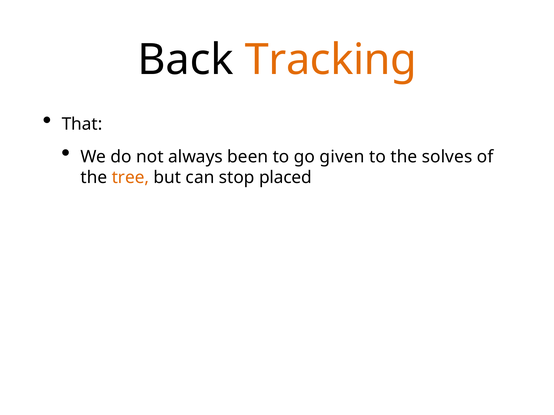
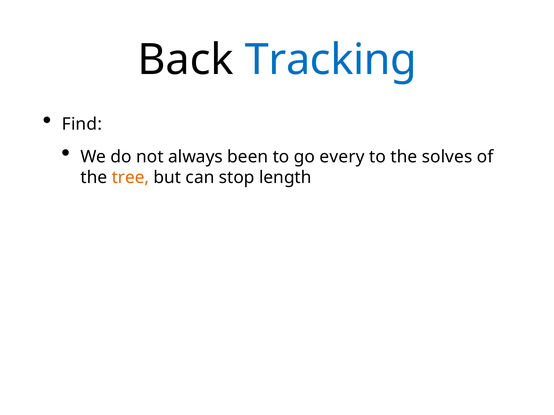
Tracking colour: orange -> blue (331, 60)
That: That -> Find (82, 124)
given: given -> every (342, 157)
placed: placed -> length (285, 178)
